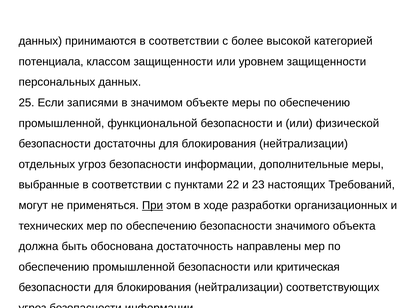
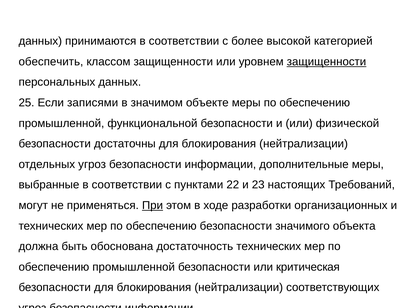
потенциала: потенциала -> обеспечить (51, 62)
защищенности underline: none -> present (326, 62)
достаточность направлены: направлены -> технических (269, 247)
